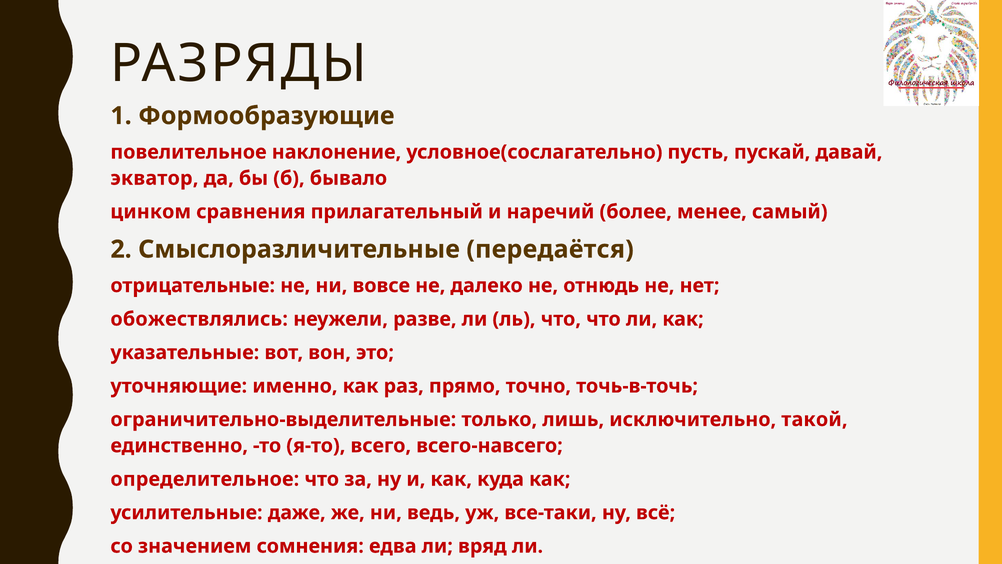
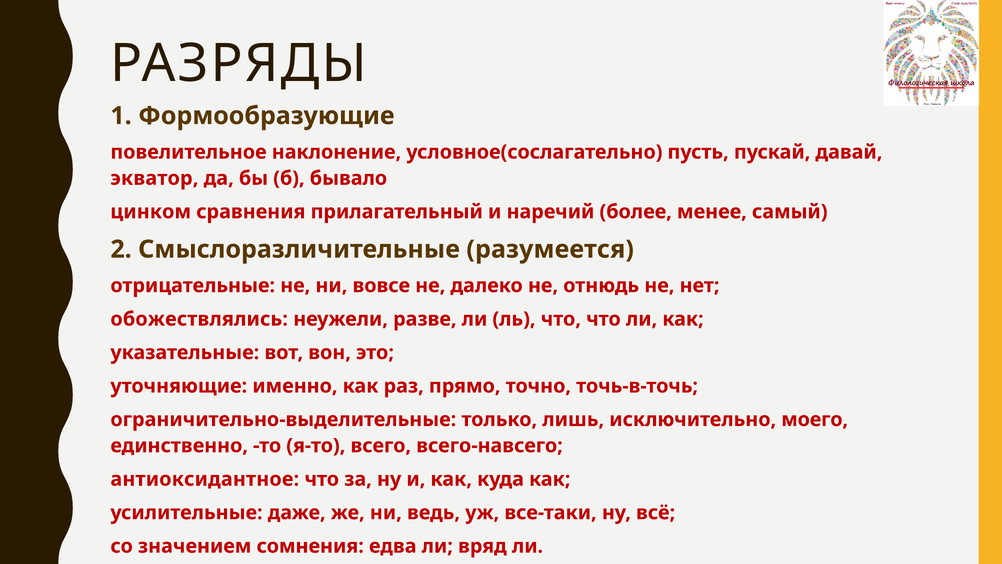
передаётся: передаётся -> разумеется (550, 249)
такой: такой -> моего (815, 419)
определительное: определительное -> антиоксидантное (205, 479)
